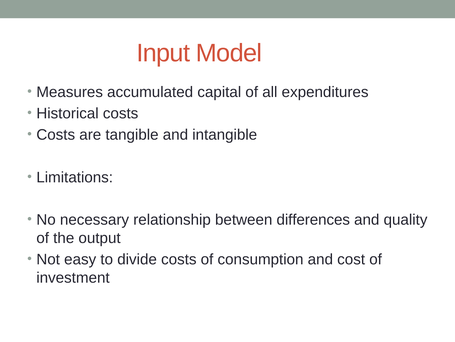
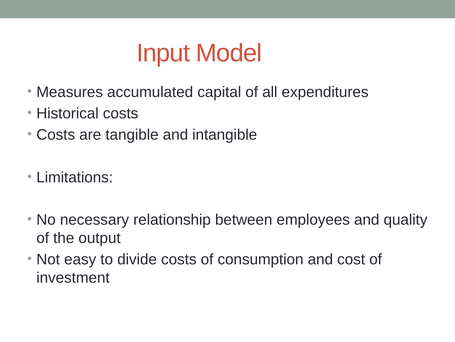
differences: differences -> employees (313, 219)
